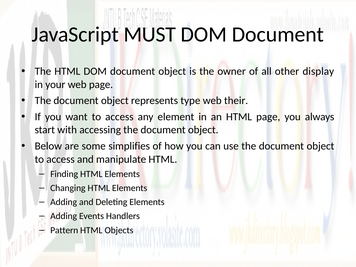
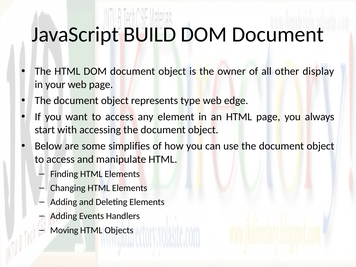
MUST: MUST -> BUILD (150, 34)
their: their -> edge (236, 101)
Pattern: Pattern -> Moving (64, 230)
